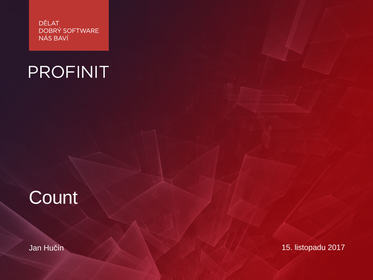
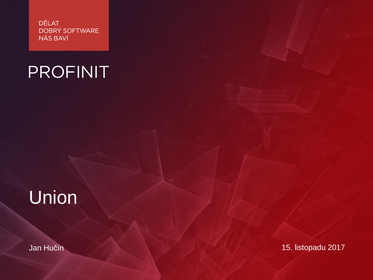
Count: Count -> Union (53, 198)
